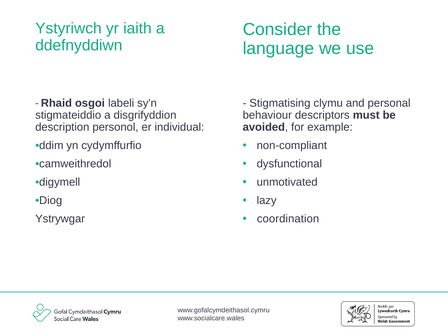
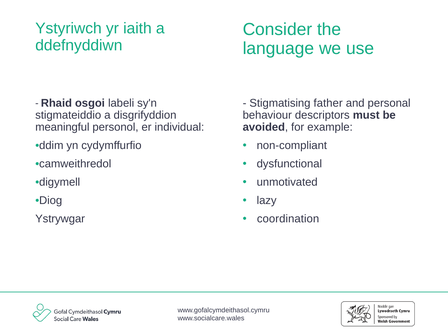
clymu: clymu -> father (328, 103)
description: description -> meaningful (62, 127)
